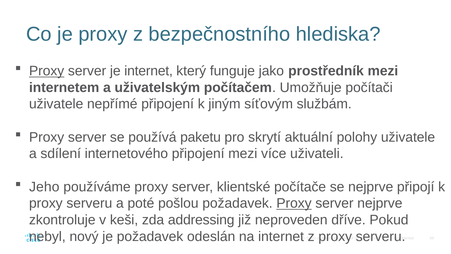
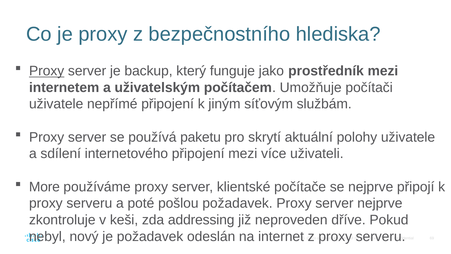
je internet: internet -> backup (149, 71)
Jeho: Jeho -> More (44, 187)
Proxy underline: present -> none (294, 203)
